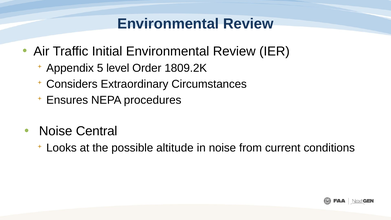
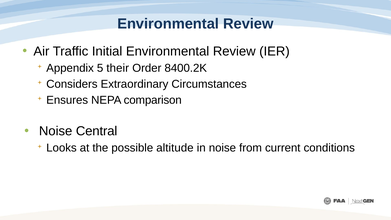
level: level -> their (118, 68)
1809.2K: 1809.2K -> 8400.2K (186, 68)
procedures: procedures -> comparison (153, 100)
